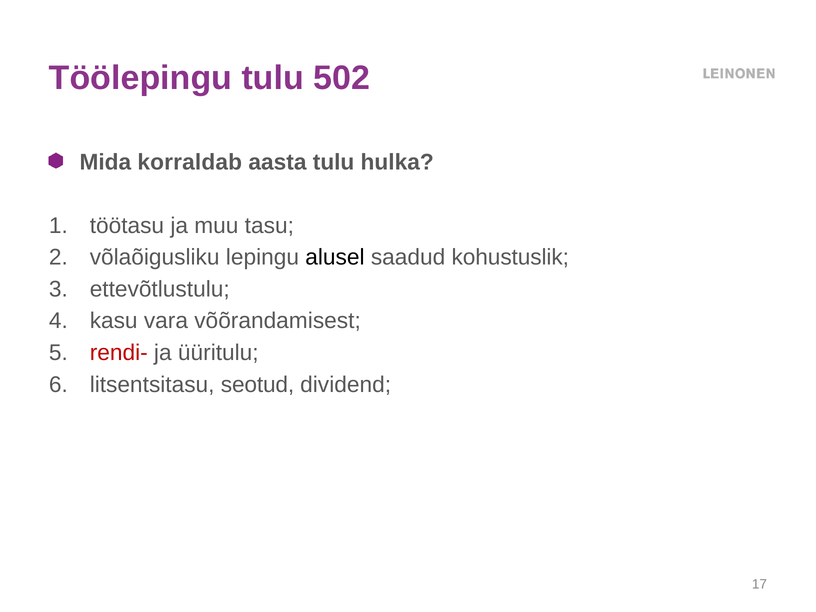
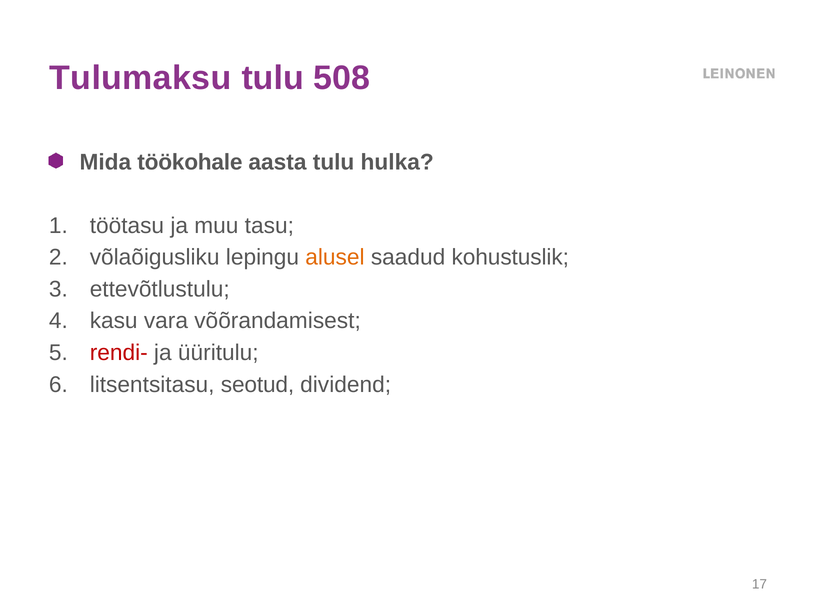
Töölepingu: Töölepingu -> Tulumaksu (140, 78)
502: 502 -> 508 (342, 78)
korraldab: korraldab -> töökohale (190, 162)
alusel colour: black -> orange (335, 257)
